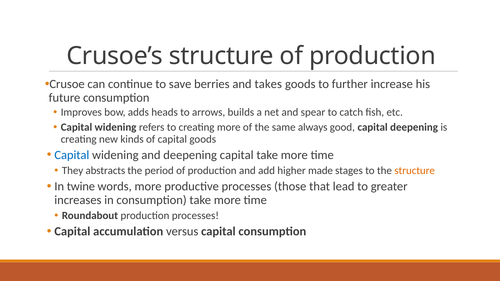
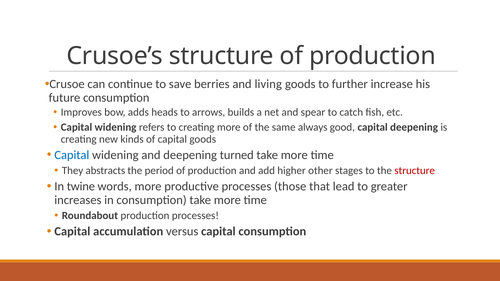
takes: takes -> living (268, 84)
deepening capital: capital -> turned (237, 155)
made: made -> other (320, 171)
structure colour: orange -> red (415, 171)
